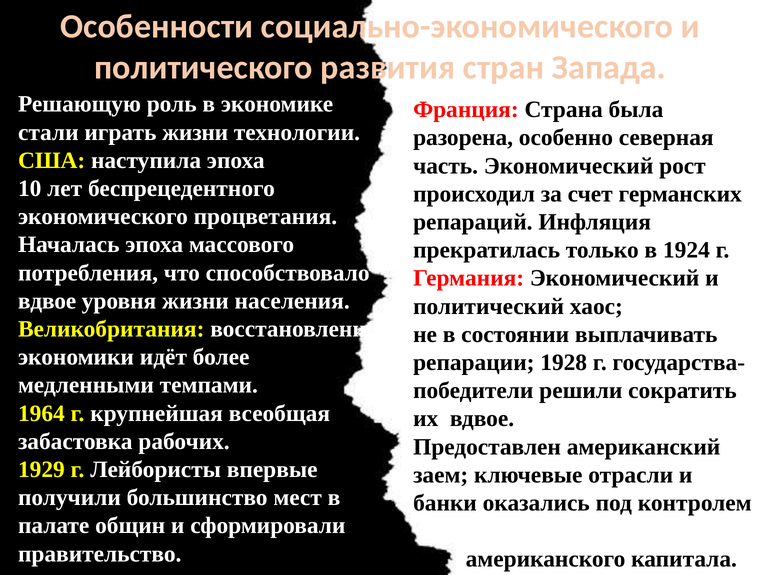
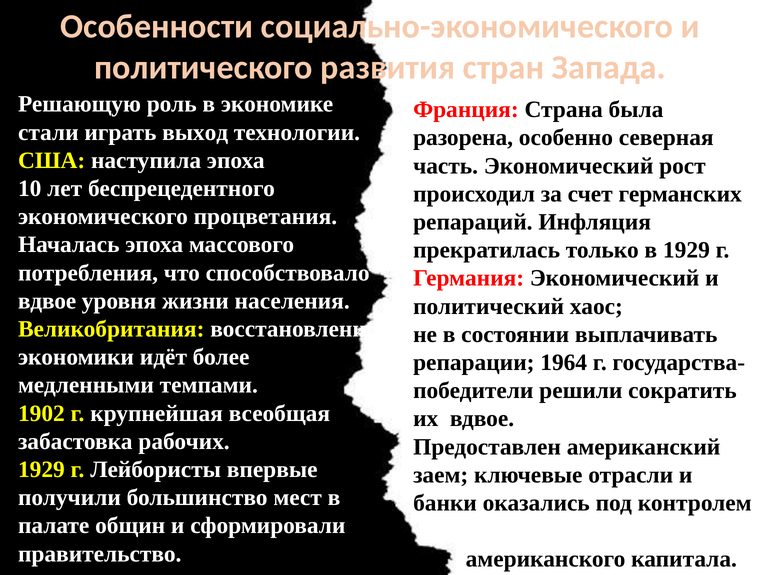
играть жизни: жизни -> выход (195, 132)
в 1924: 1924 -> 1929 (686, 250)
1928: 1928 -> 1964 (564, 363)
1964: 1964 -> 1902 (41, 414)
